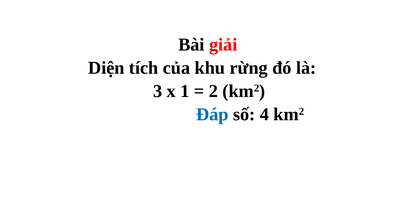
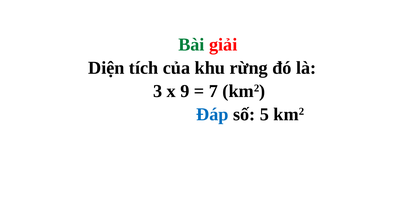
Bài colour: black -> green (191, 45)
1: 1 -> 9 (185, 91)
2: 2 -> 7 (213, 91)
4: 4 -> 5 (264, 115)
